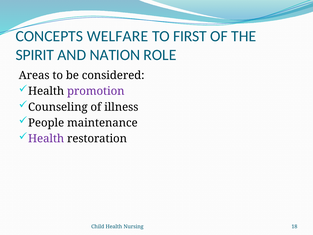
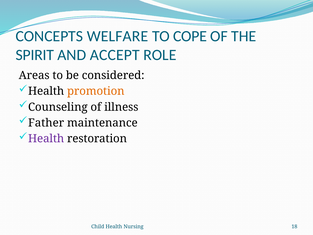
FIRST: FIRST -> COPE (190, 36)
NATION: NATION -> ACCEPT (115, 55)
promotion colour: purple -> orange (96, 91)
People: People -> Father (46, 123)
